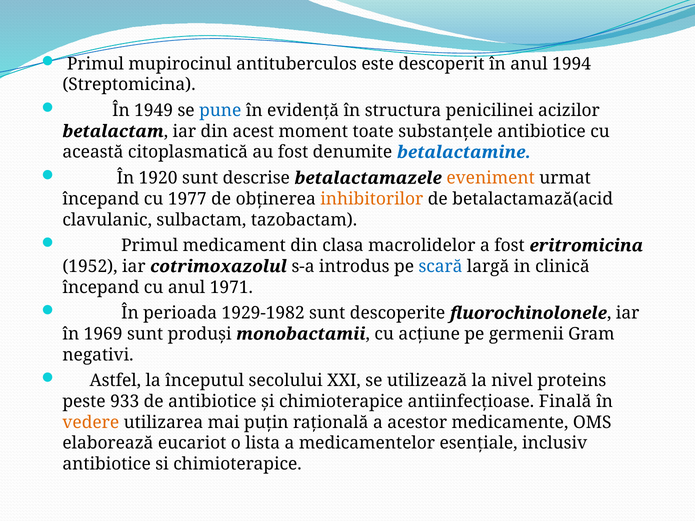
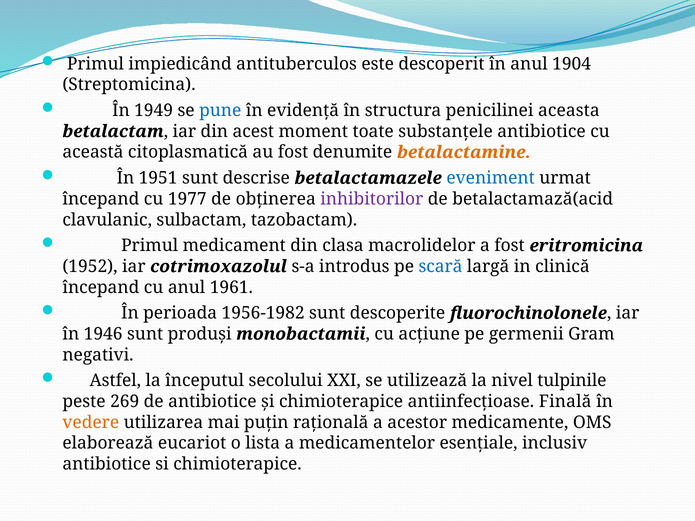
mupirocinul: mupirocinul -> impiedicând (180, 64)
1994: 1994 -> 1904 (572, 64)
acizilor: acizilor -> aceasta (569, 111)
betalactamine colour: blue -> orange (464, 152)
1920: 1920 -> 1951 (158, 178)
eveniment colour: orange -> blue (491, 178)
inhibitorilor colour: orange -> purple (372, 199)
1971: 1971 -> 1961 (231, 287)
1929-1982: 1929-1982 -> 1956-1982 (263, 313)
1969: 1969 -> 1946 (103, 334)
proteins: proteins -> tulpinile (572, 381)
933: 933 -> 269 (125, 402)
